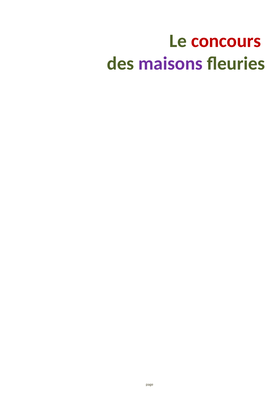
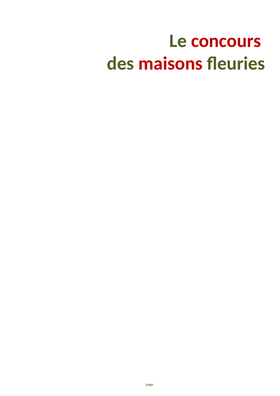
maisons colour: purple -> red (170, 63)
